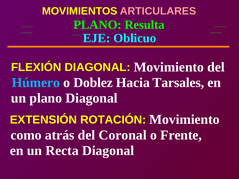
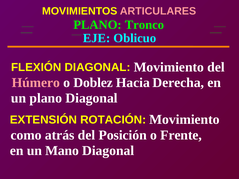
Resulta: Resulta -> Tronco (144, 25)
Húmero colour: light blue -> pink (36, 83)
Tarsales: Tarsales -> Derecha (178, 83)
Coronal: Coronal -> Posición (123, 135)
Recta: Recta -> Mano (62, 151)
